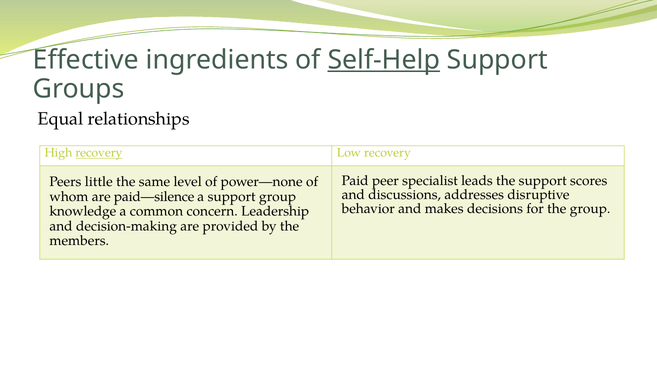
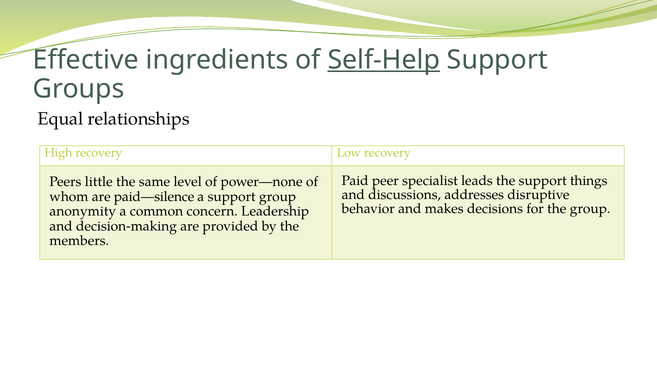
recovery underline: present -> none (99, 153)
scores: scores -> things (589, 181)
knowledge: knowledge -> anonymity (83, 211)
